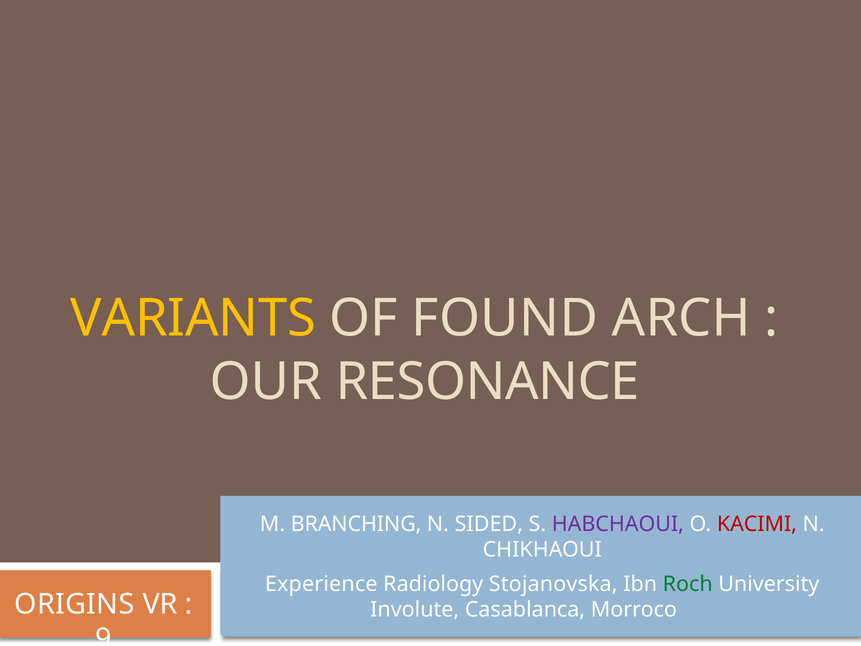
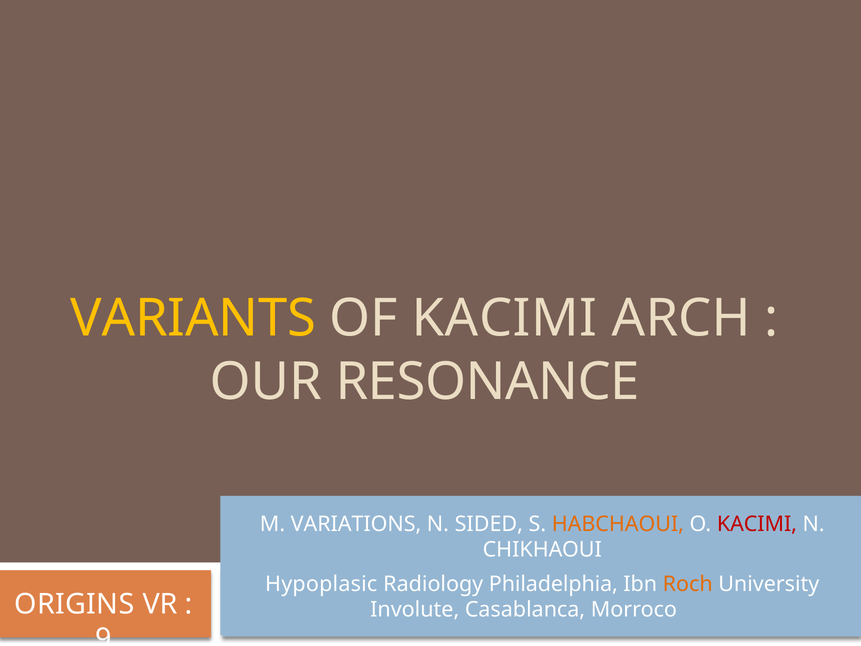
OF FOUND: FOUND -> KACIMI (505, 318)
BRANCHING: BRANCHING -> VARIATIONS (356, 524)
HABCHAOUI colour: purple -> orange (618, 524)
Experience: Experience -> Hypoplasic (321, 584)
Stojanovska: Stojanovska -> Philadelphia (553, 584)
Roch colour: green -> orange (688, 584)
